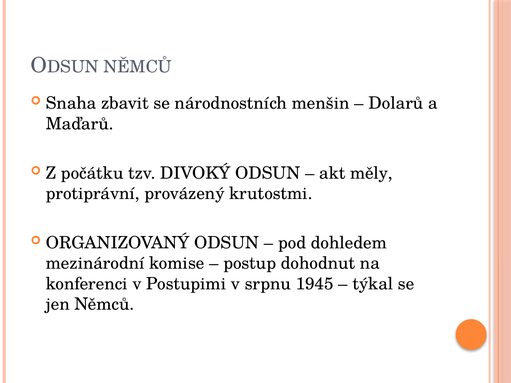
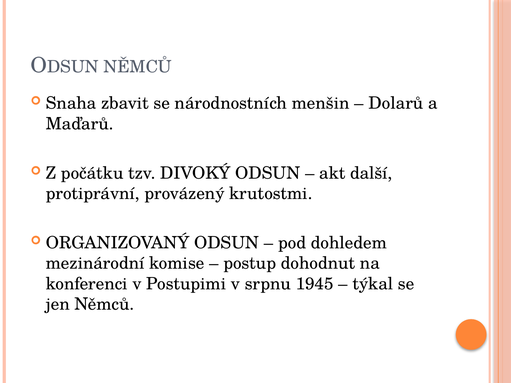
měly: měly -> další (371, 173)
